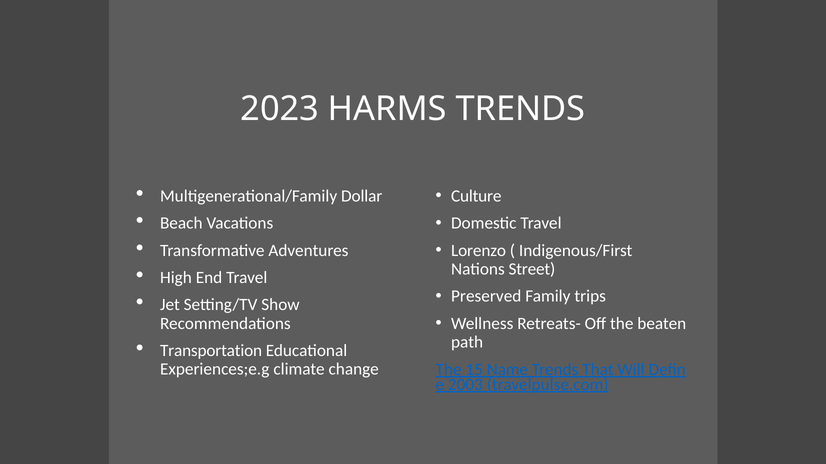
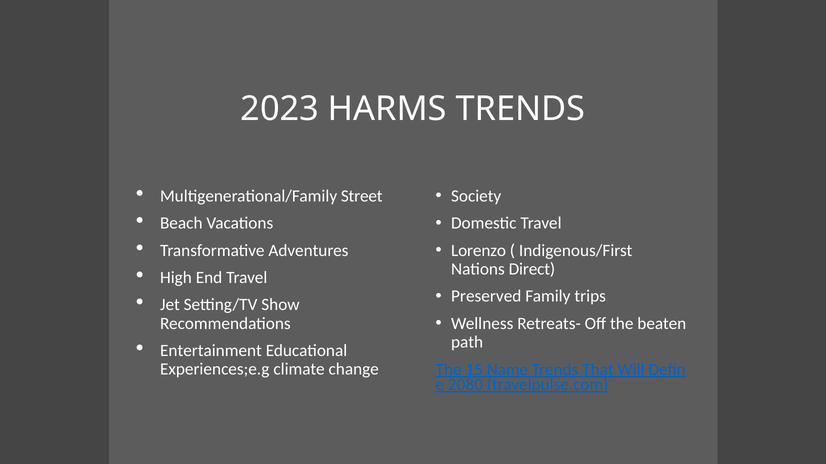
Dollar: Dollar -> Street (362, 196)
Culture: Culture -> Society (476, 196)
Street: Street -> Direct (532, 269)
Transportation: Transportation -> Entertainment (211, 351)
2003: 2003 -> 2080 (465, 385)
